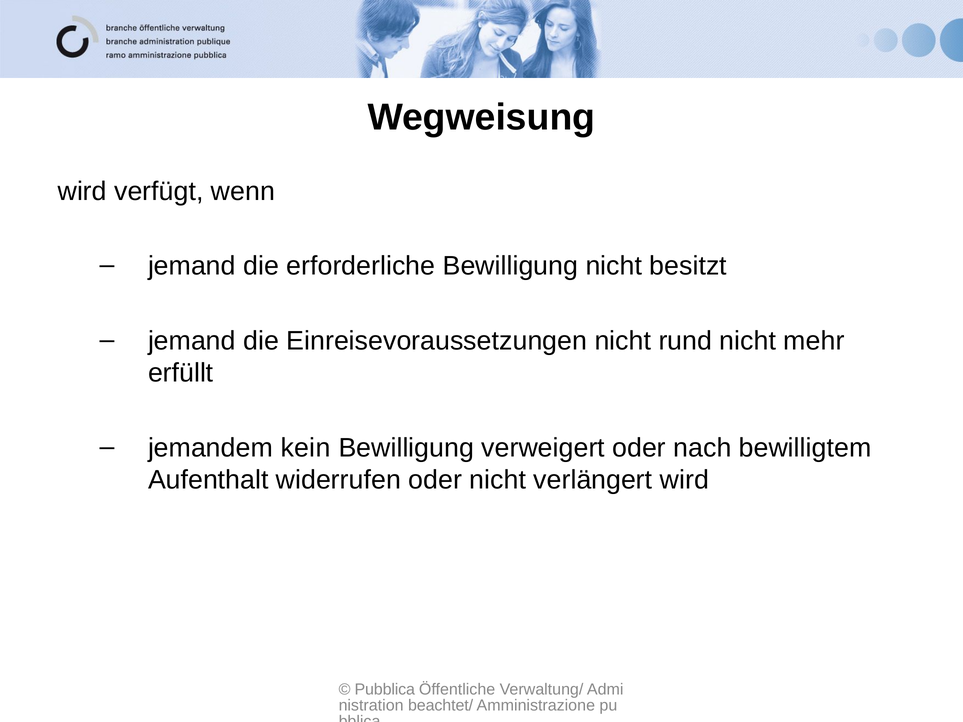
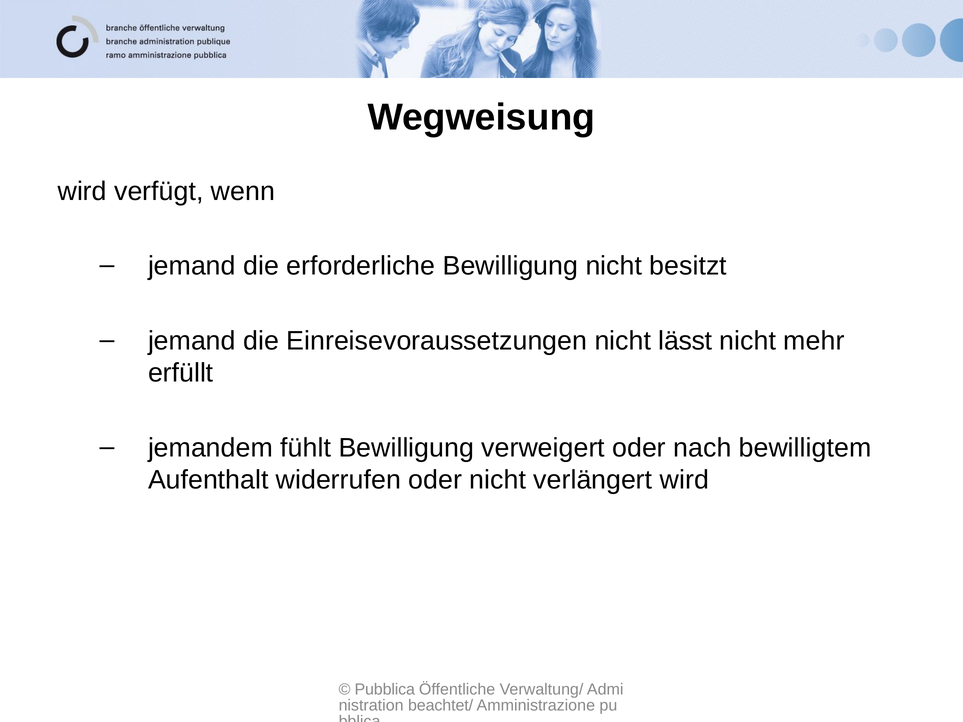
rund: rund -> lässt (685, 341)
kein: kein -> fühlt (306, 448)
